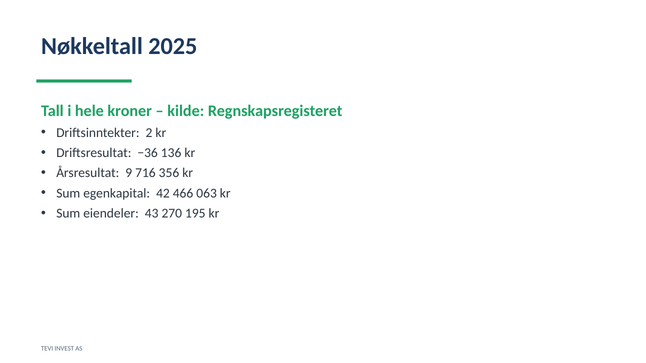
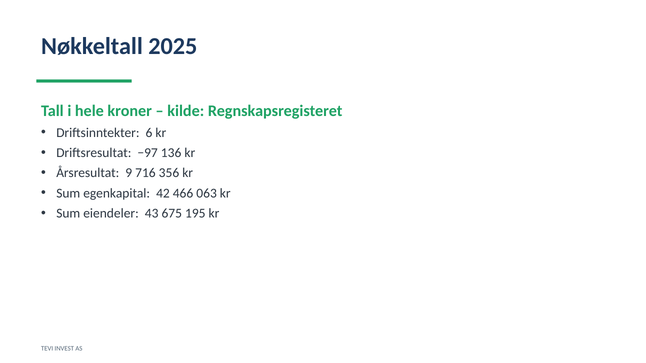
2: 2 -> 6 (149, 133)
−36: −36 -> −97 (148, 153)
270: 270 -> 675 (172, 214)
